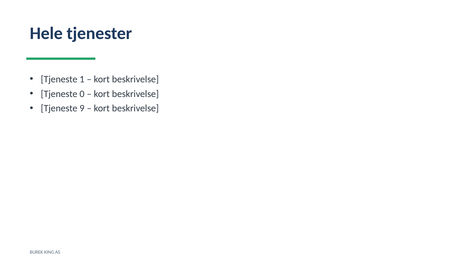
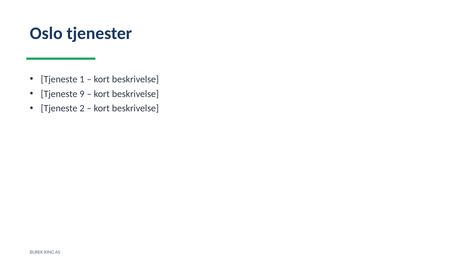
Hele: Hele -> Oslo (46, 33)
0: 0 -> 9 (82, 94)
9: 9 -> 2 (82, 109)
